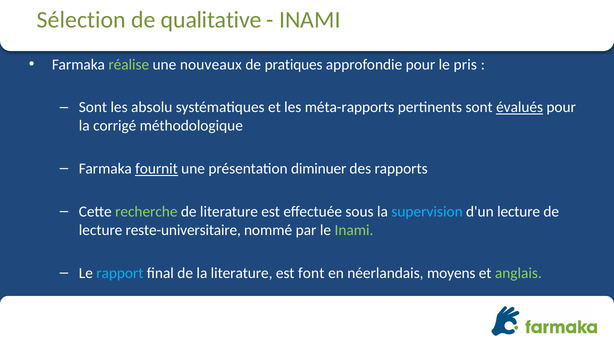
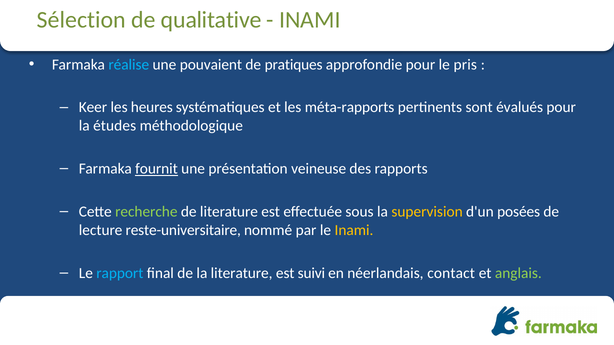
réalise colour: light green -> light blue (129, 65)
nouveaux: nouveaux -> pouvaient (211, 65)
Sont: Sont -> Keer (93, 108)
absolu: absolu -> heures (152, 108)
évalués underline: present -> none (520, 108)
corrigé: corrigé -> études (115, 126)
diminuer: diminuer -> veineuse (319, 169)
supervision colour: light blue -> yellow (427, 212)
d'un lecture: lecture -> posées (519, 212)
Inami colour: light green -> yellow (354, 230)
font: font -> suivi (311, 273)
moyens: moyens -> contact (451, 273)
